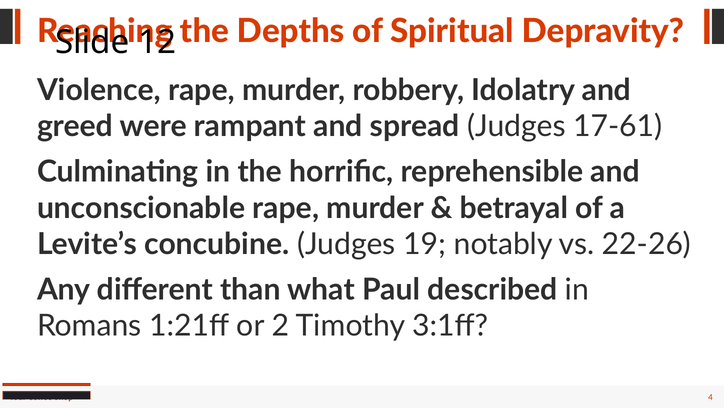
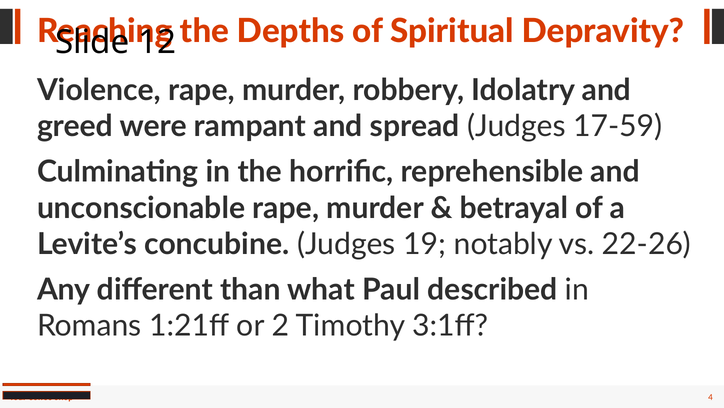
17-61: 17-61 -> 17-59 (618, 126)
